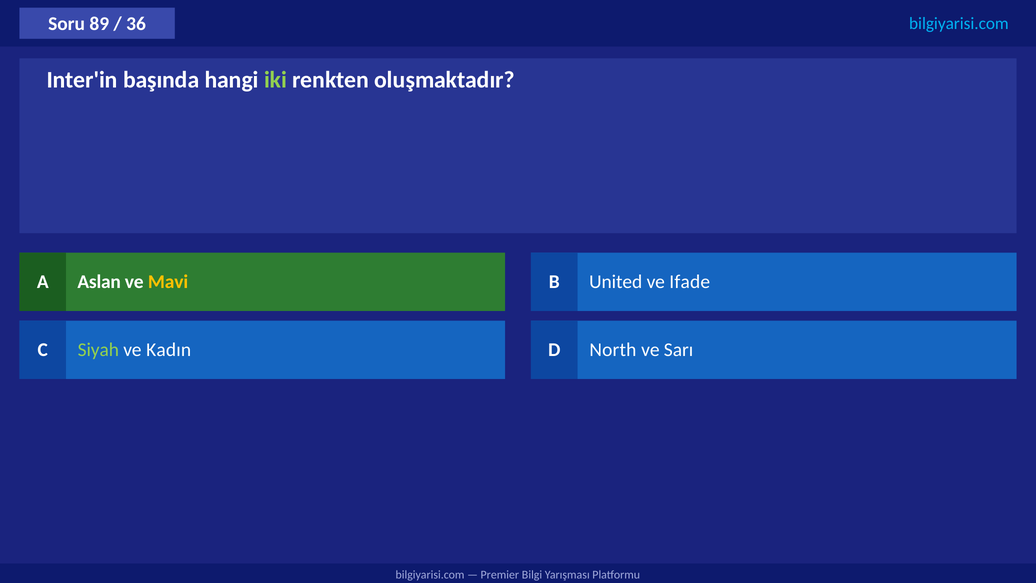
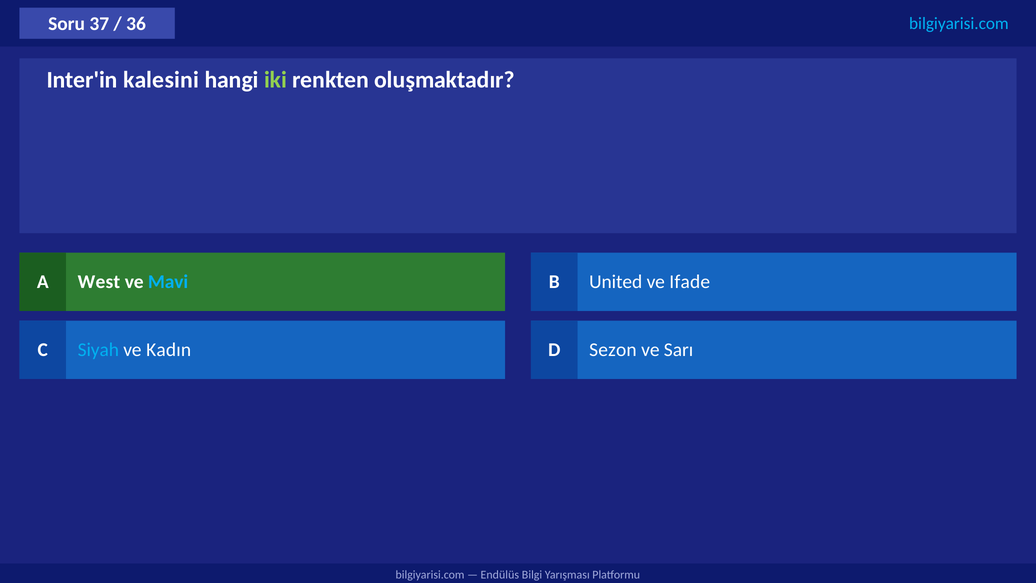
89: 89 -> 37 (99, 24)
başında: başında -> kalesini (161, 80)
Aslan: Aslan -> West (99, 282)
Mavi colour: yellow -> light blue (168, 282)
Siyah colour: light green -> light blue (98, 350)
North: North -> Sezon (613, 350)
Premier: Premier -> Endülüs (500, 575)
